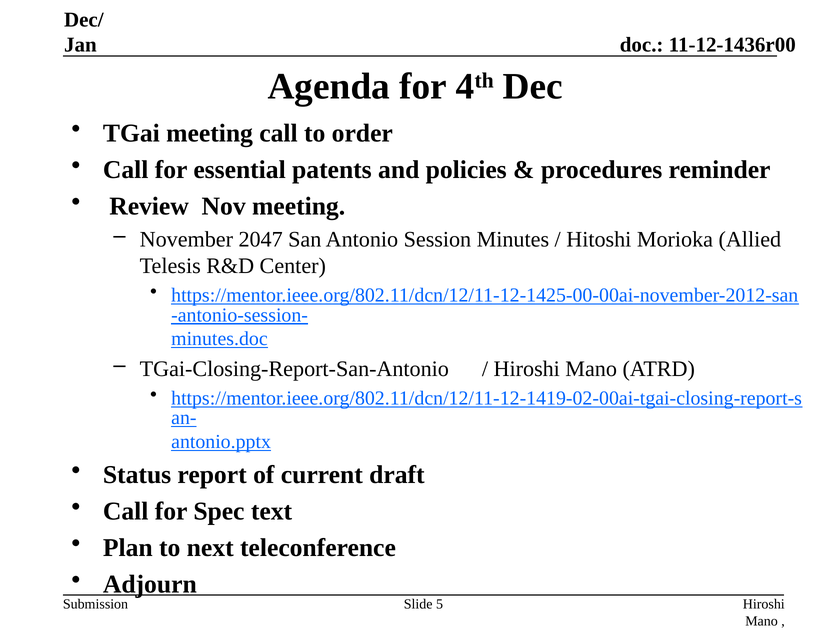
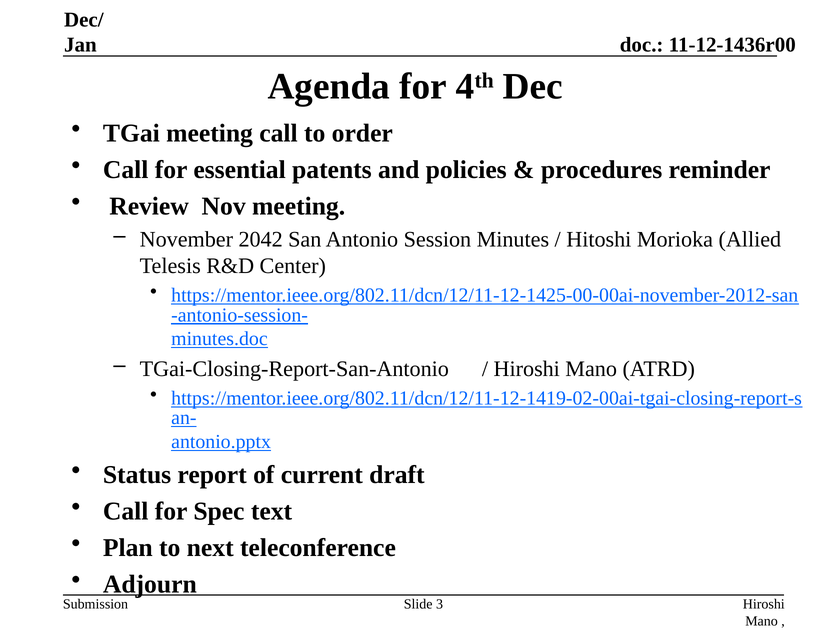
2047: 2047 -> 2042 (261, 239)
5: 5 -> 3 (440, 604)
